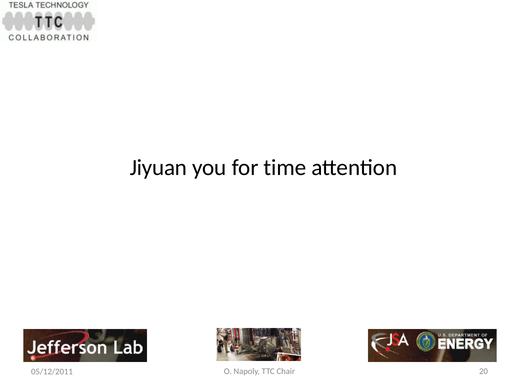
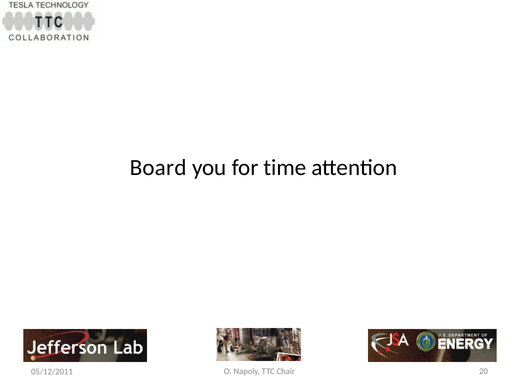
Jiyuan: Jiyuan -> Board (158, 168)
